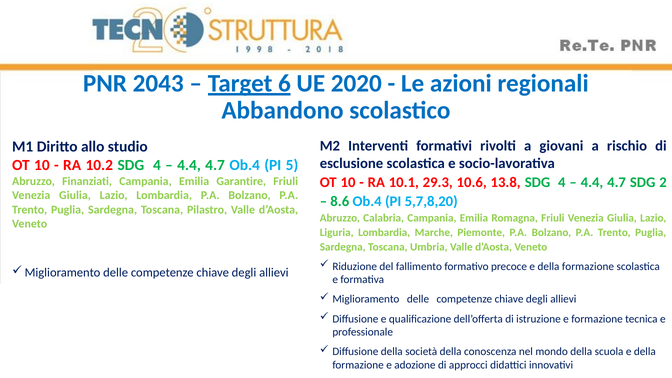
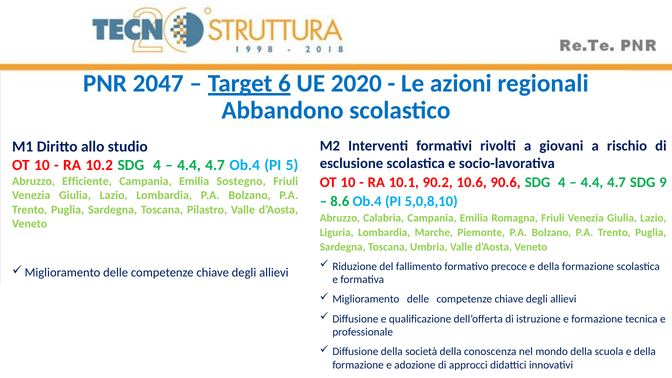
2043: 2043 -> 2047 (158, 83)
Finanziati: Finanziati -> Efficiente (87, 181)
Garantire: Garantire -> Sostegno (241, 181)
29.3: 29.3 -> 90.2 (438, 182)
13.8: 13.8 -> 90.6 (506, 182)
2: 2 -> 9 (663, 182)
5,7,8,20: 5,7,8,20 -> 5,0,8,10 (431, 201)
